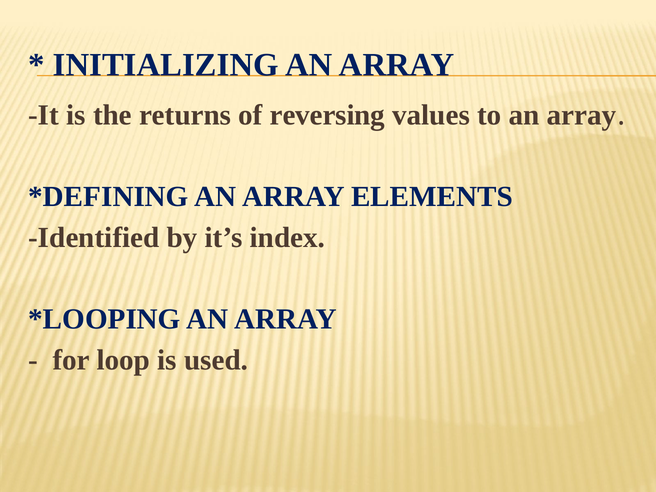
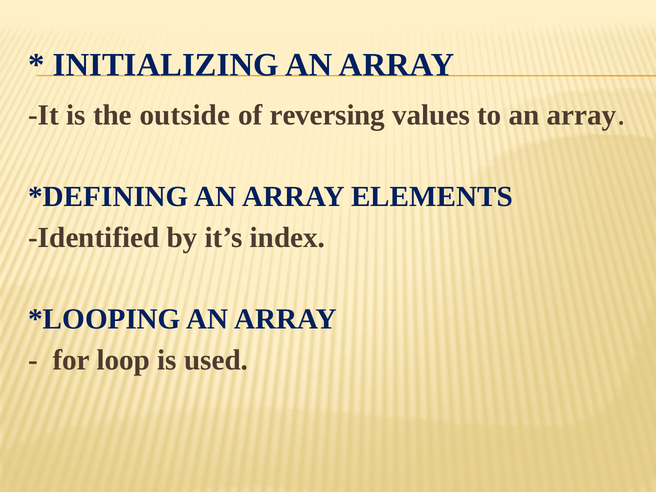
returns: returns -> outside (185, 115)
